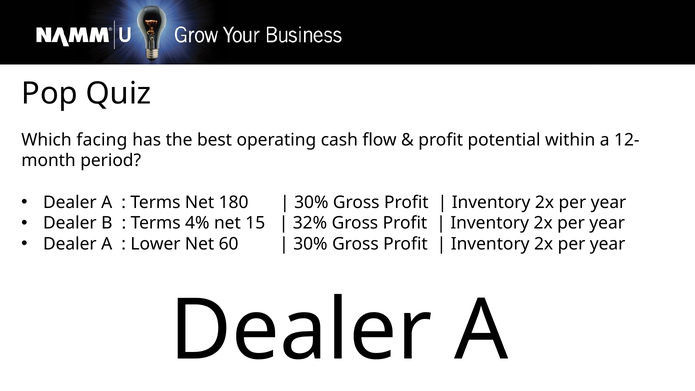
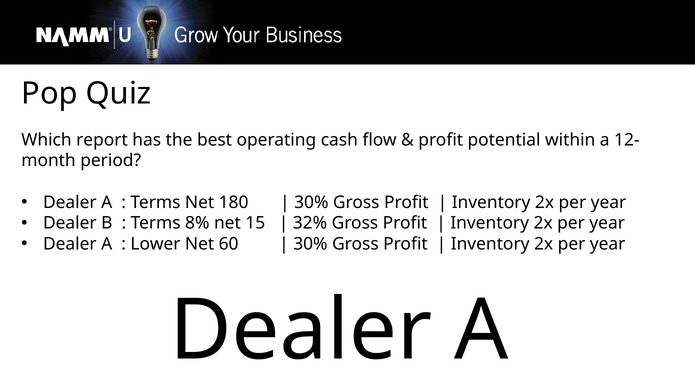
facing: facing -> report (102, 140)
4%: 4% -> 8% (197, 223)
